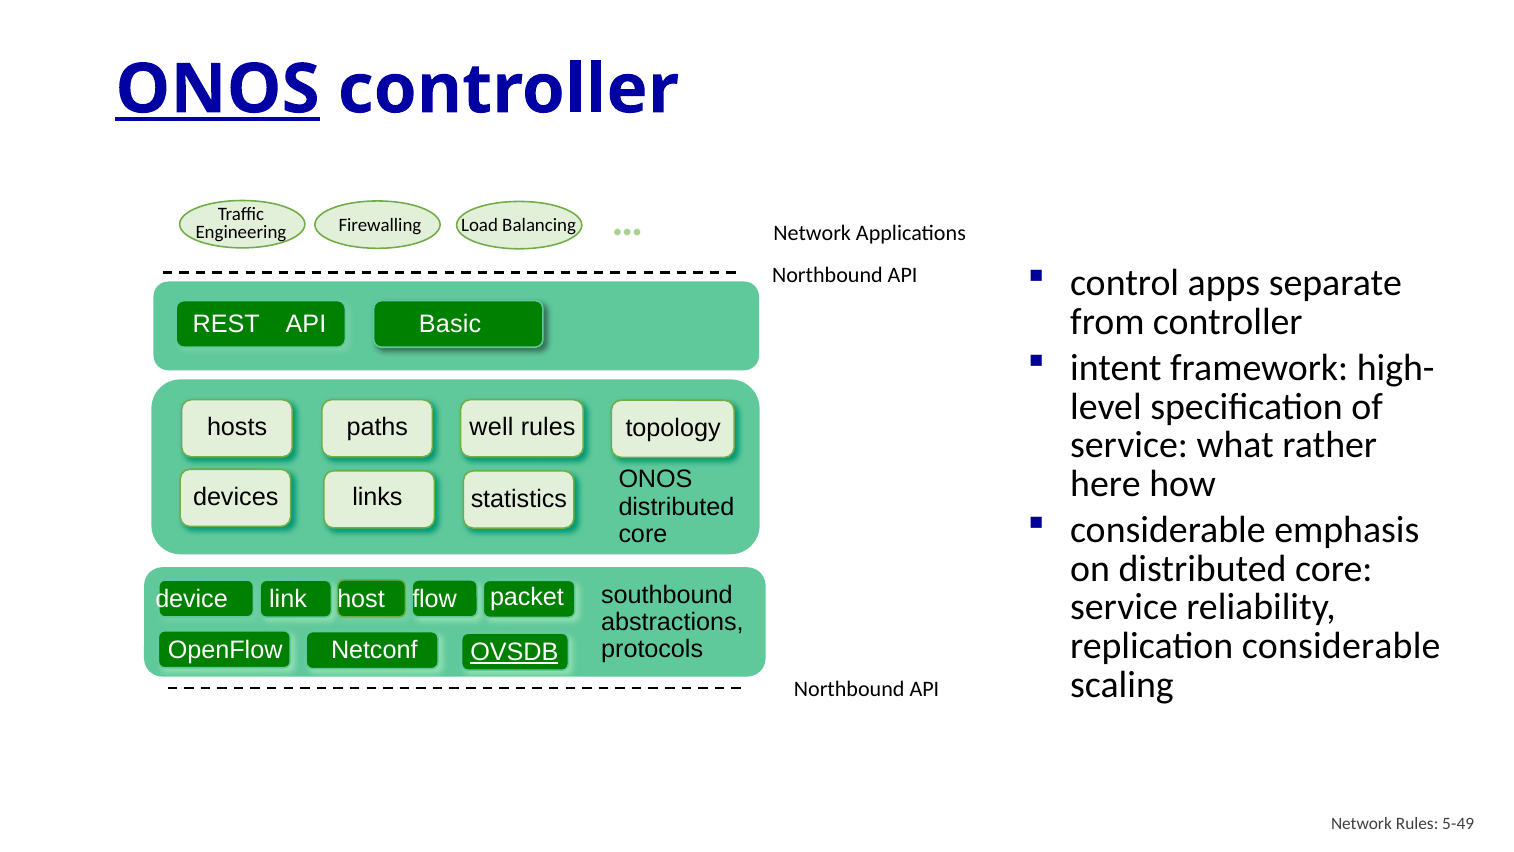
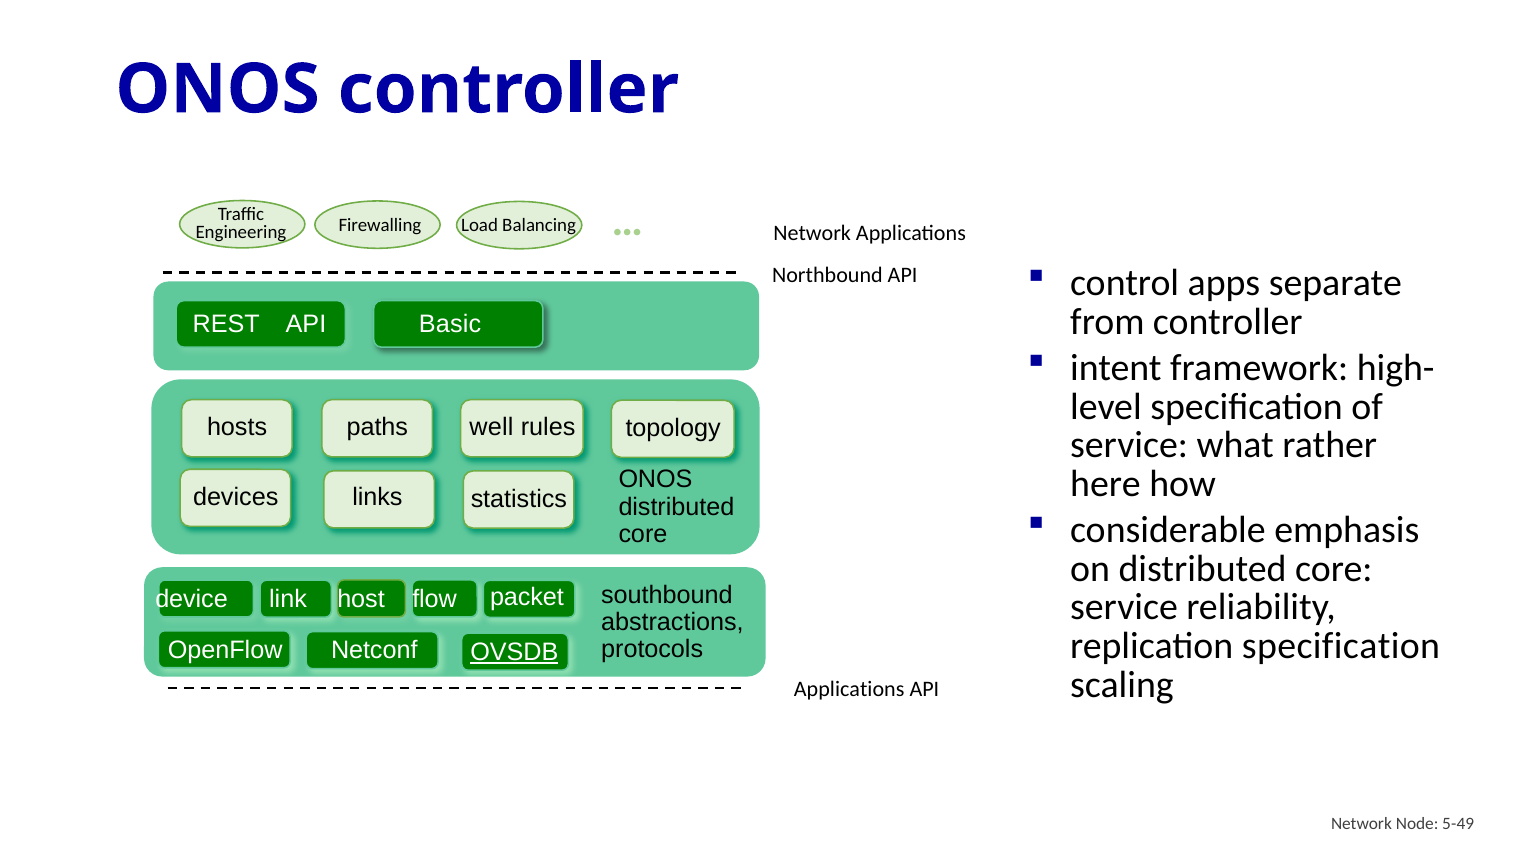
ONOS underline: present -> none (218, 89)
replication considerable: considerable -> specification (1341, 646)
Northbound: Northbound -> Applications (849, 688)
Network Rules: Rules -> Node (1417, 824)
